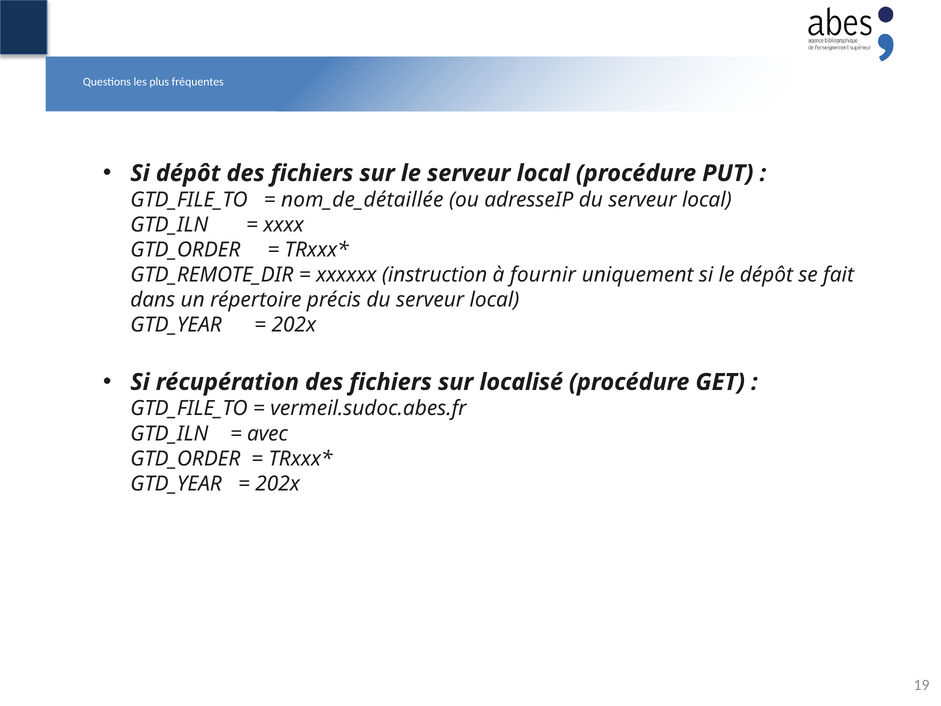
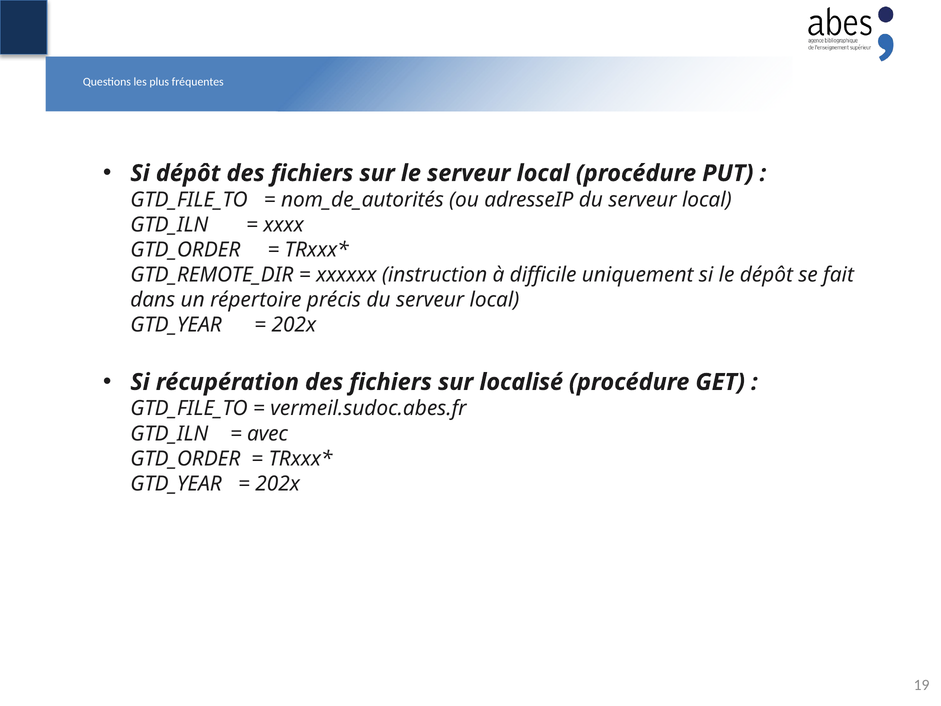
nom_de_détaillée: nom_de_détaillée -> nom_de_autorités (362, 200)
fournir: fournir -> difficile (543, 275)
